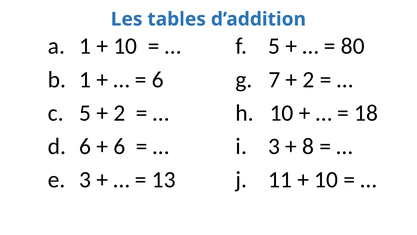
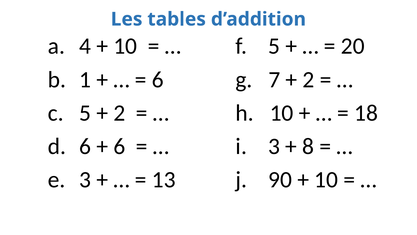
1: 1 -> 4 (85, 46)
80: 80 -> 20 (353, 46)
11: 11 -> 90 (280, 180)
